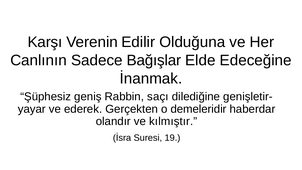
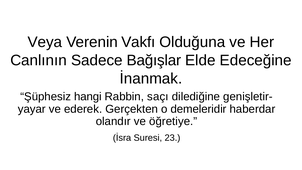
Karşı: Karşı -> Veya (45, 42)
Edilir: Edilir -> Vakfı (138, 42)
geniş: geniş -> hangi (88, 97)
kılmıştır: kılmıştır -> öğretiye (173, 121)
19: 19 -> 23 (172, 138)
